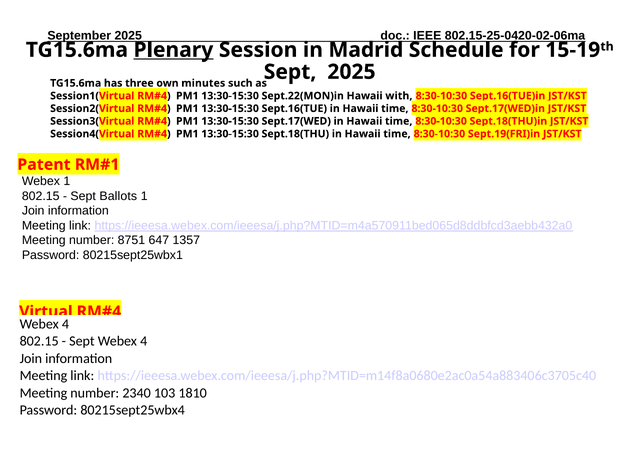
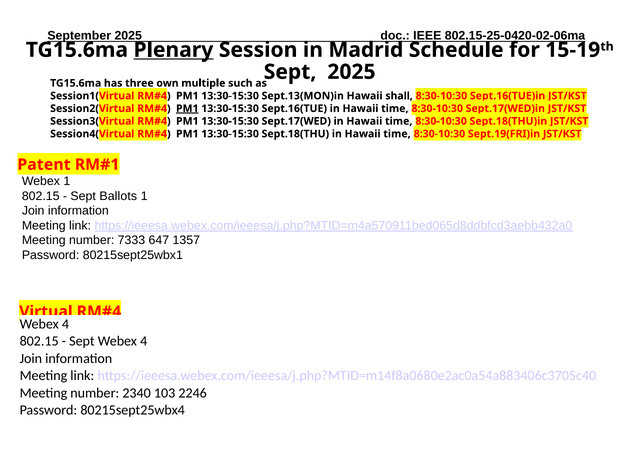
minutes: minutes -> multiple (203, 83)
Sept.22(MON)in: Sept.22(MON)in -> Sept.13(MON)in (303, 96)
with: with -> shall (399, 96)
PM1 underline: none -> present (187, 108)
8751: 8751 -> 7333 (131, 240)
1810: 1810 -> 2246 (193, 393)
